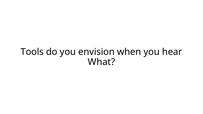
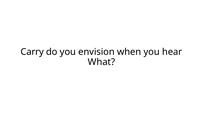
Tools: Tools -> Carry (32, 52)
